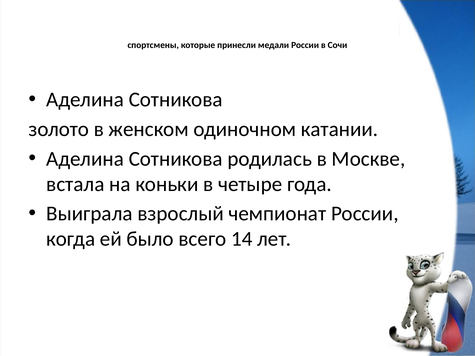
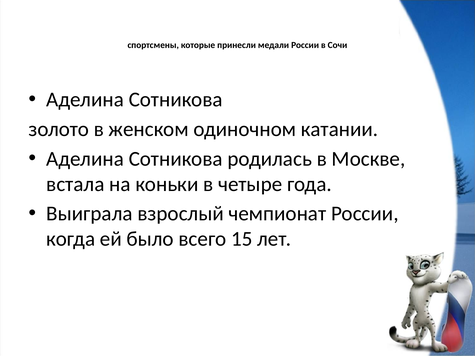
14: 14 -> 15 (242, 239)
